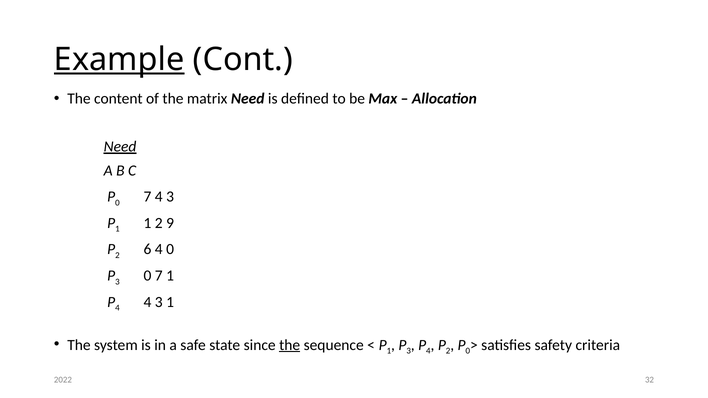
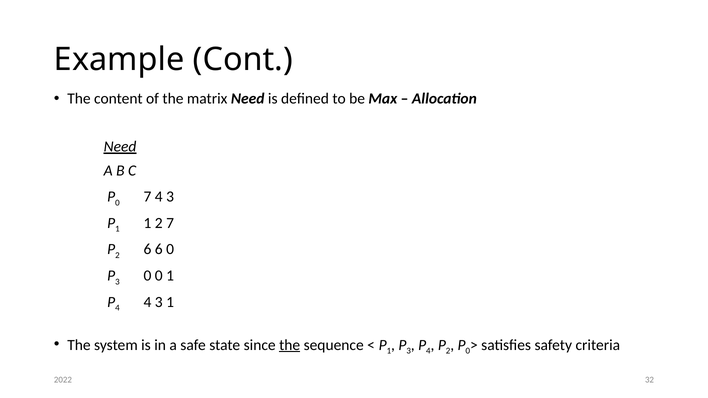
Example underline: present -> none (119, 59)
2 9: 9 -> 7 (170, 223)
6 4: 4 -> 6 (159, 250)
3 0 7: 7 -> 0 (159, 276)
